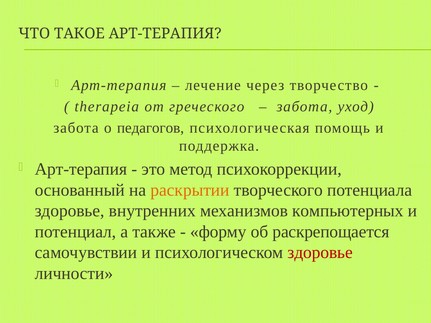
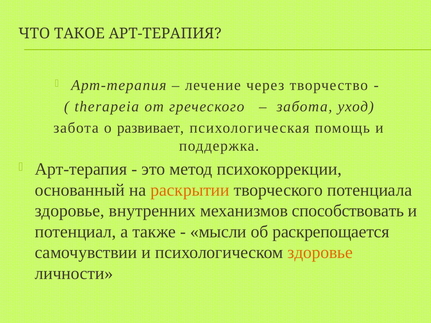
педагогов: педагогов -> развивает (150, 128)
компьютерных: компьютерных -> способствовать (348, 211)
форму: форму -> мысли (218, 232)
здоровье colour: red -> orange (320, 253)
